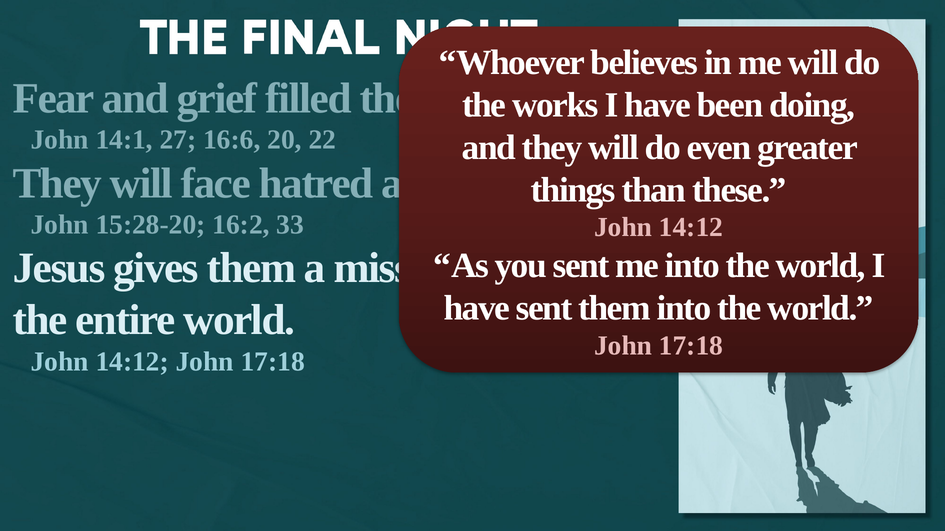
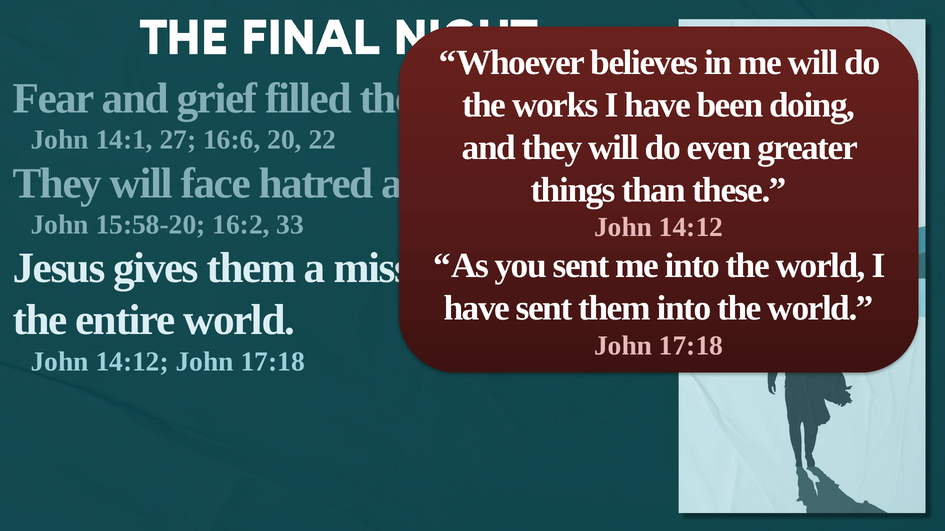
15:28-20: 15:28-20 -> 15:58-20 (151, 225)
